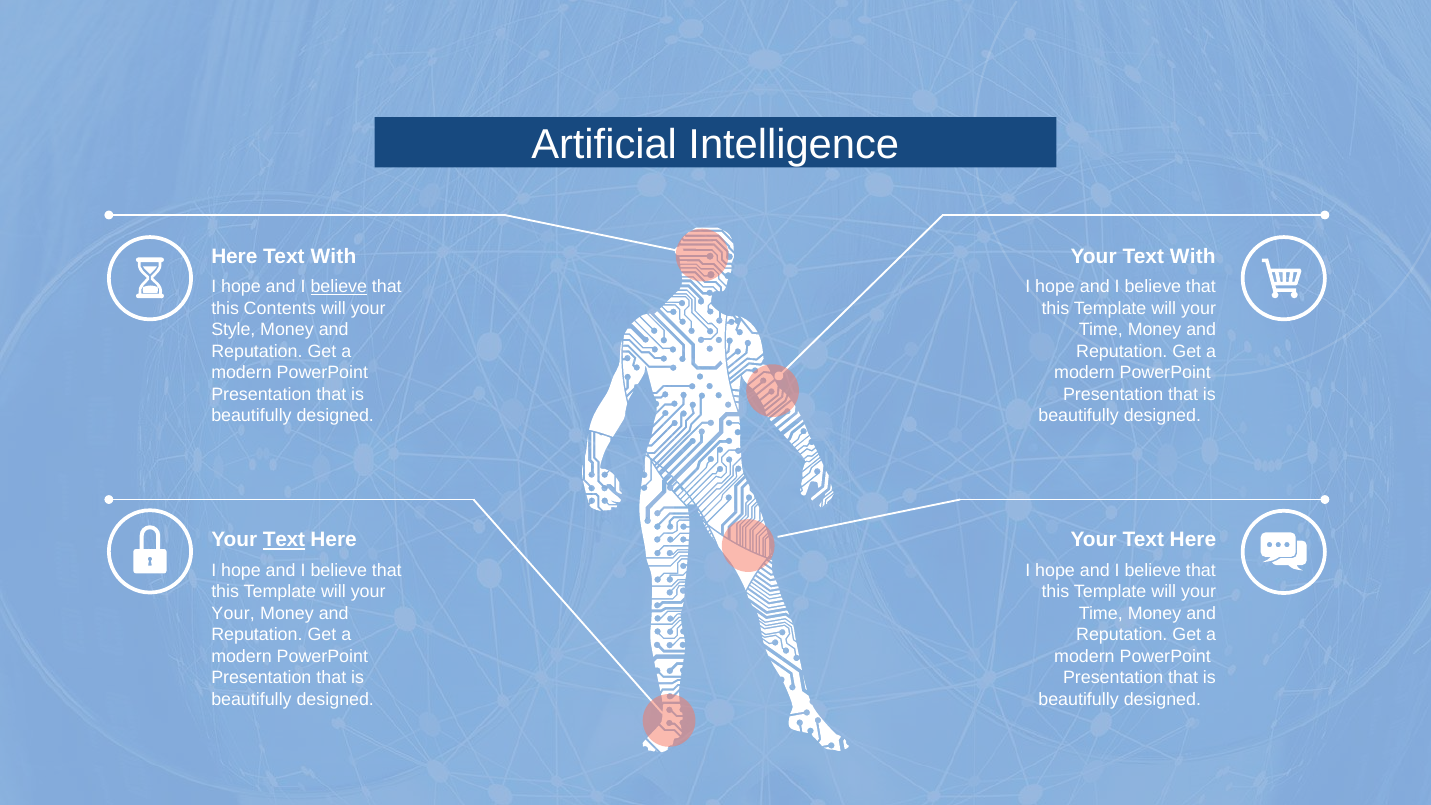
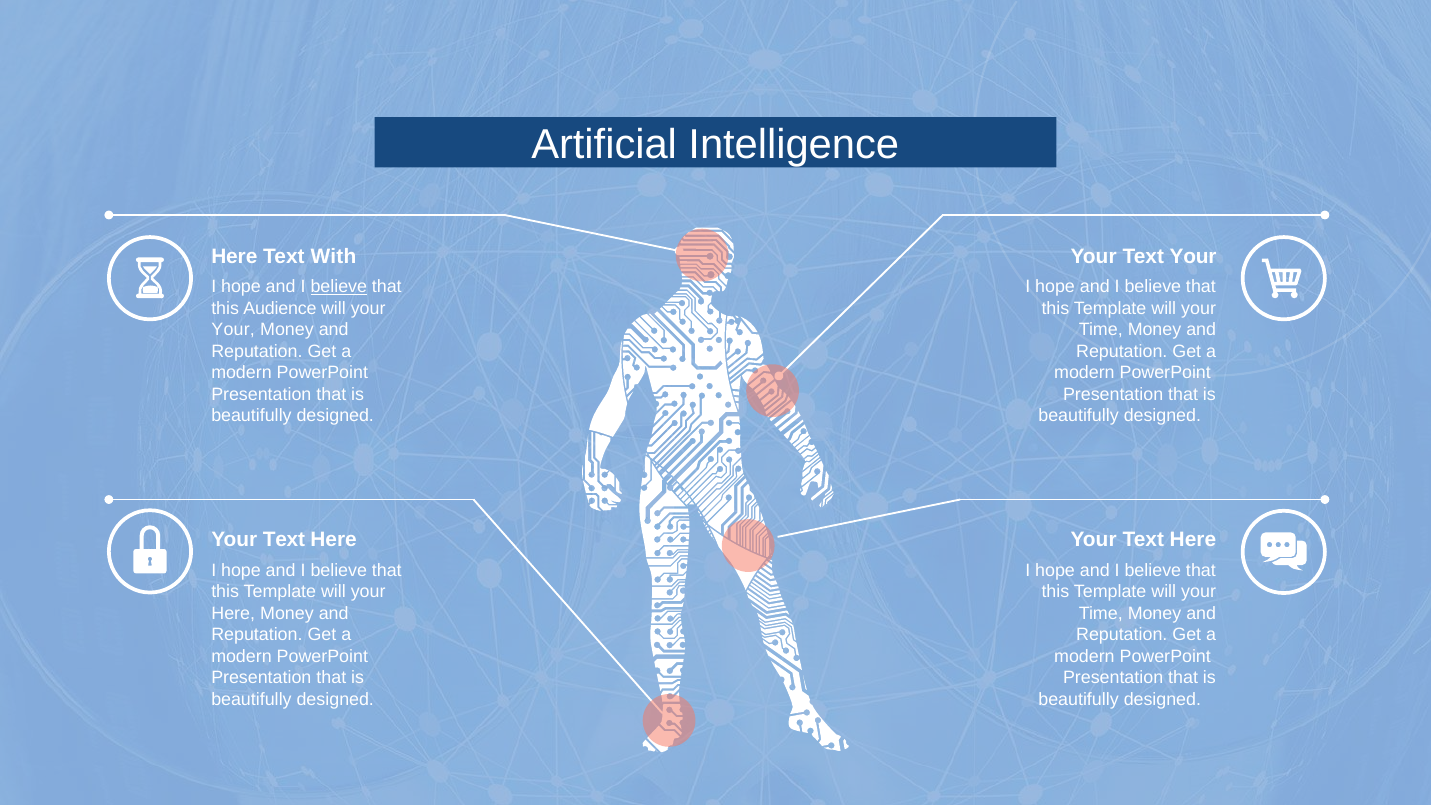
Your Text With: With -> Your (1193, 256)
Contents: Contents -> Audience (280, 308)
Style: Style -> Your (233, 330)
Text underline: present -> none (284, 540)
Your: Your -> Here (233, 613)
